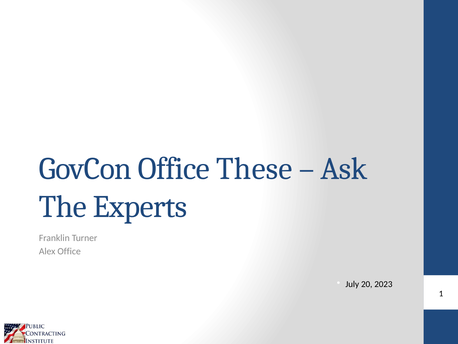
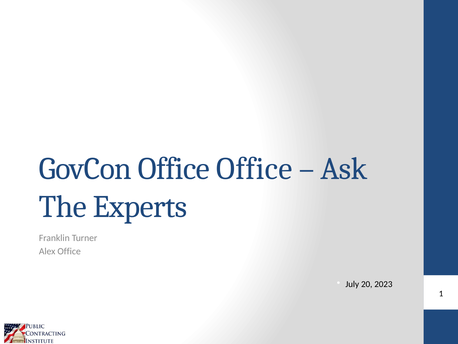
Office These: These -> Office (254, 169)
